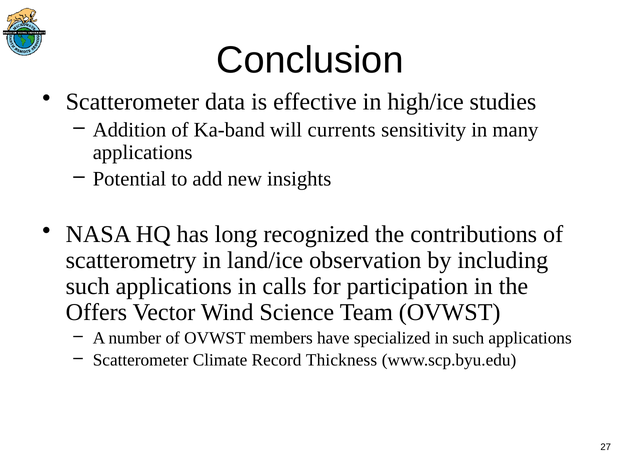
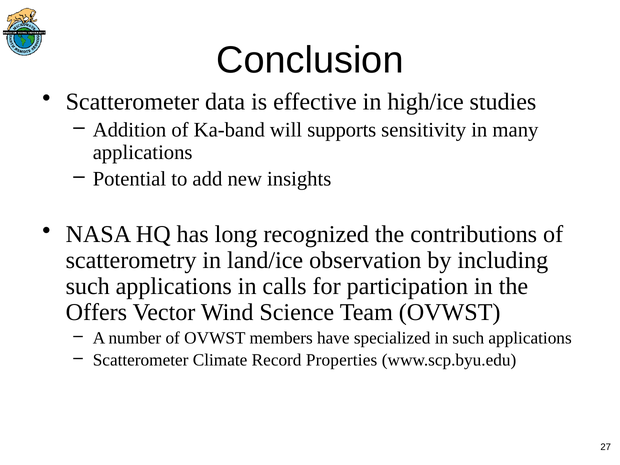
currents: currents -> supports (342, 130)
Thickness: Thickness -> Properties (342, 360)
